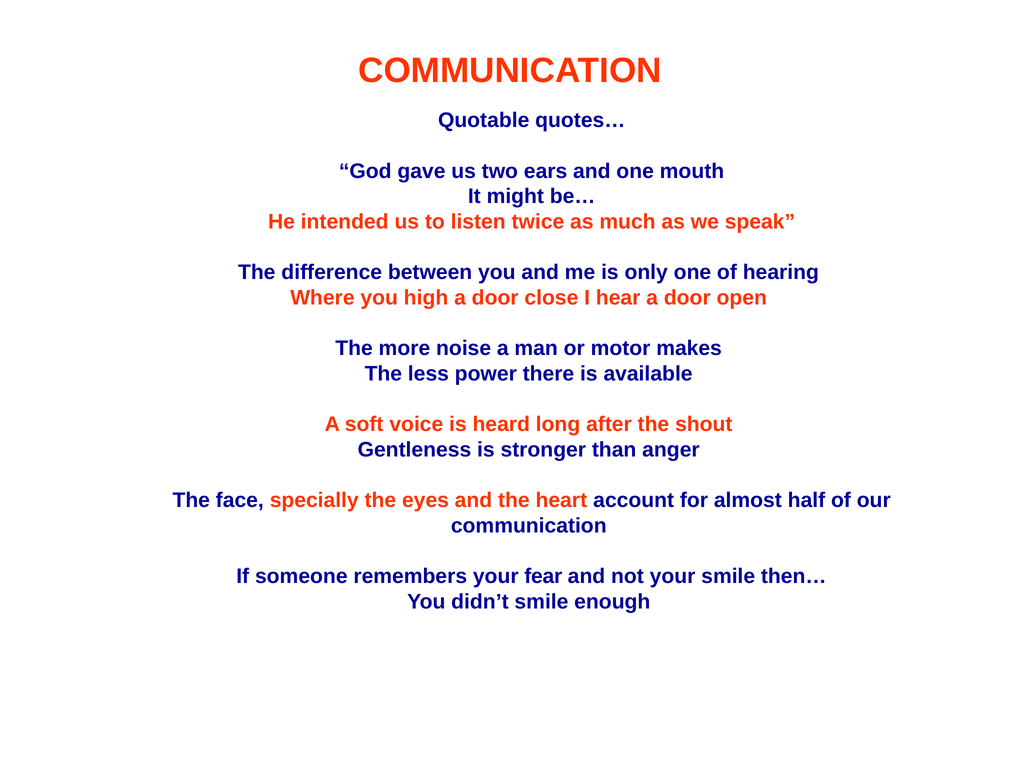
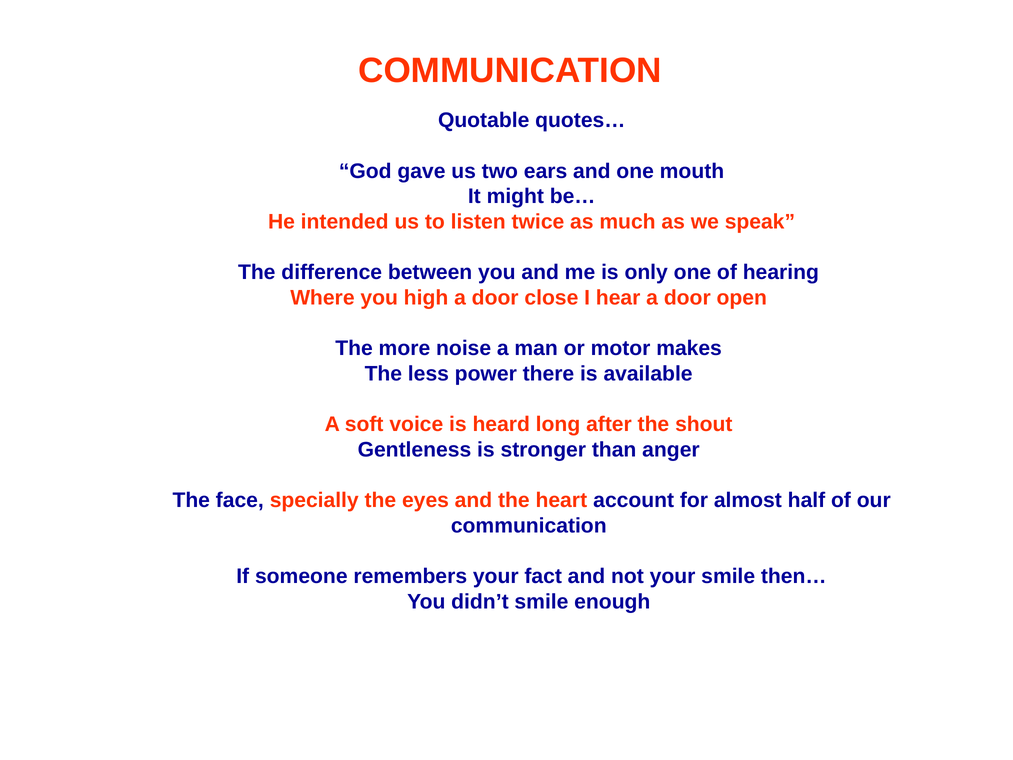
fear: fear -> fact (543, 576)
